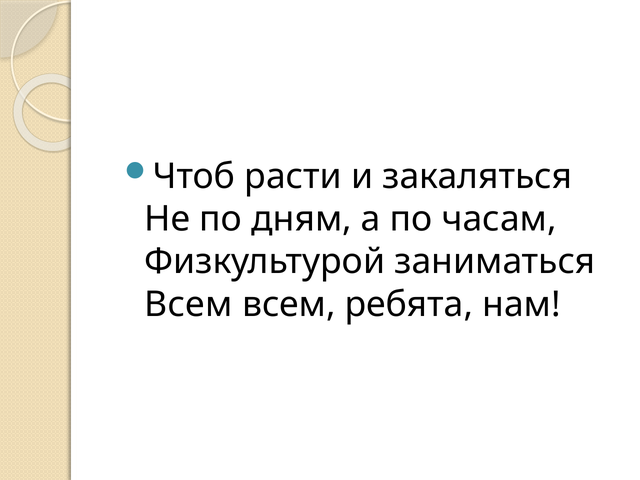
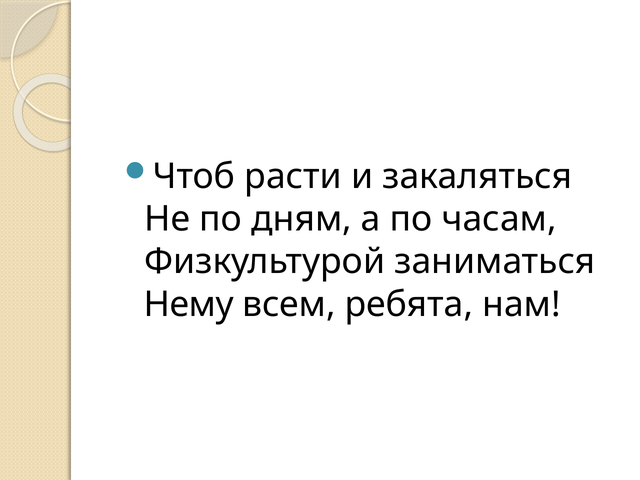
Всем: Всем -> Нему (189, 304)
